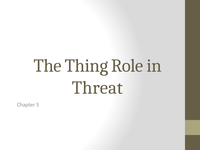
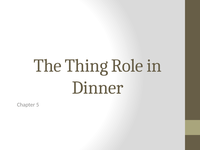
Threat: Threat -> Dinner (98, 88)
